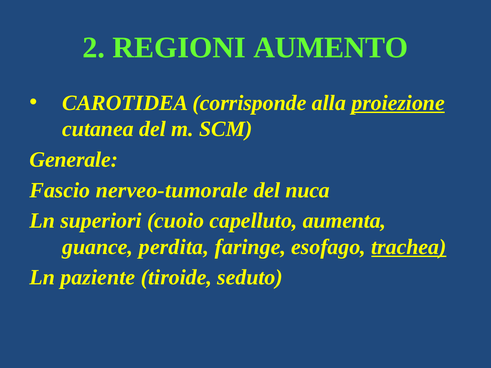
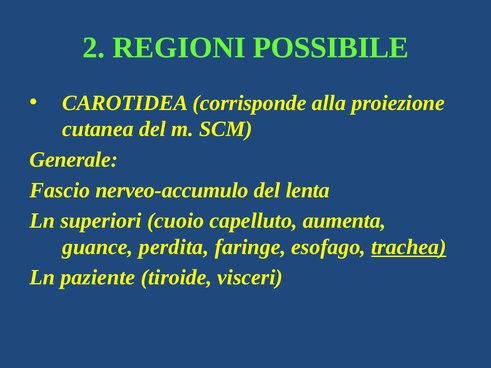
AUMENTO: AUMENTO -> POSSIBILE (331, 48)
proiezione underline: present -> none (398, 103)
nerveo-tumorale: nerveo-tumorale -> nerveo-accumulo (172, 190)
nuca: nuca -> lenta (308, 190)
seduto: seduto -> visceri (250, 278)
